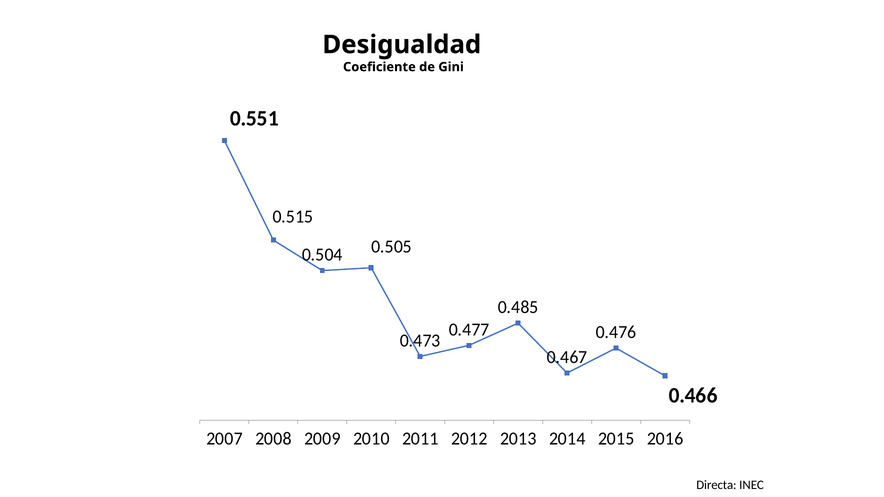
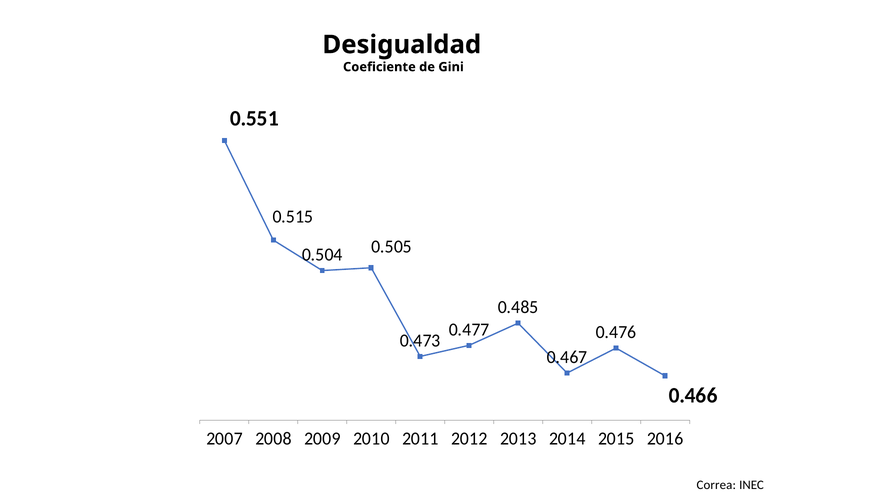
Directa: Directa -> Correa (716, 485)
